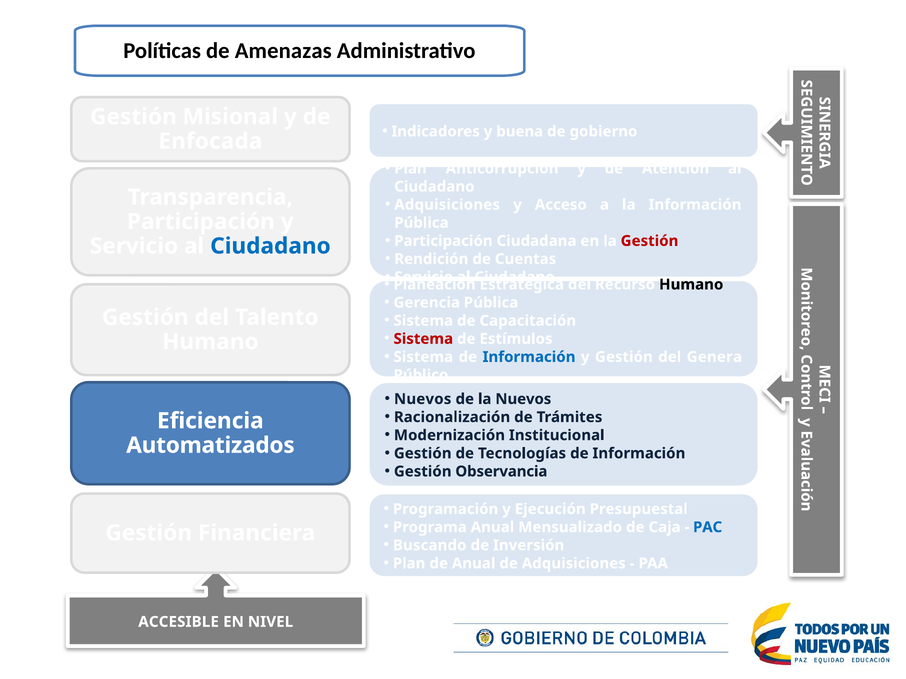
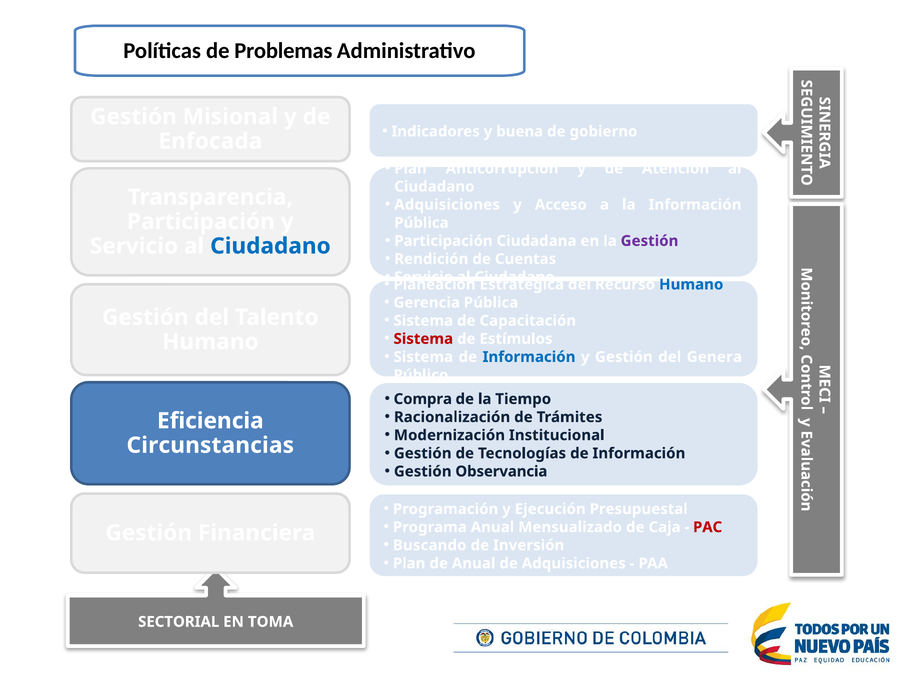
Amenazas: Amenazas -> Problemas (283, 51)
Gestión colour: red -> purple (650, 241)
Humano colour: black -> blue (691, 285)
Nuevos: Nuevos -> Compra (423, 399)
la Nuevos: Nuevos -> Tiempo (523, 399)
Automatizados: Automatizados -> Circunstancias (210, 446)
PAC colour: blue -> red (708, 528)
ACCESIBLE: ACCESIBLE -> SECTORIAL (179, 622)
NIVEL: NIVEL -> TOMA (271, 622)
